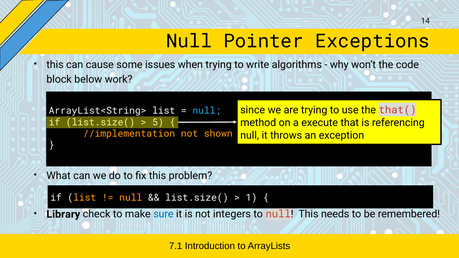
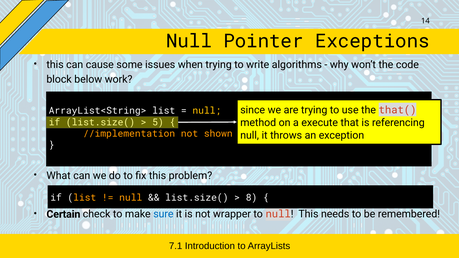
null colour: light blue -> yellow (207, 111)
1: 1 -> 8 (251, 198)
Library: Library -> Certain (63, 214)
integers: integers -> wrapper (232, 214)
